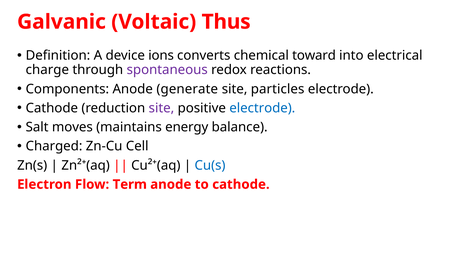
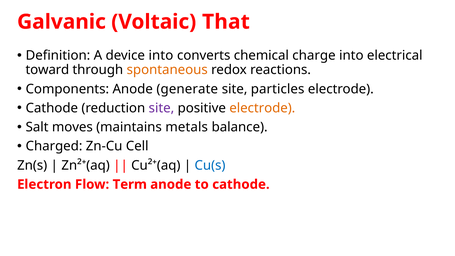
Thus: Thus -> That (226, 22)
device ions: ions -> into (161, 56)
toward: toward -> charge (314, 56)
charge: charge -> toward (47, 70)
spontaneous colour: purple -> orange (167, 70)
electrode colour: blue -> orange (262, 108)
energy: energy -> metals (187, 127)
